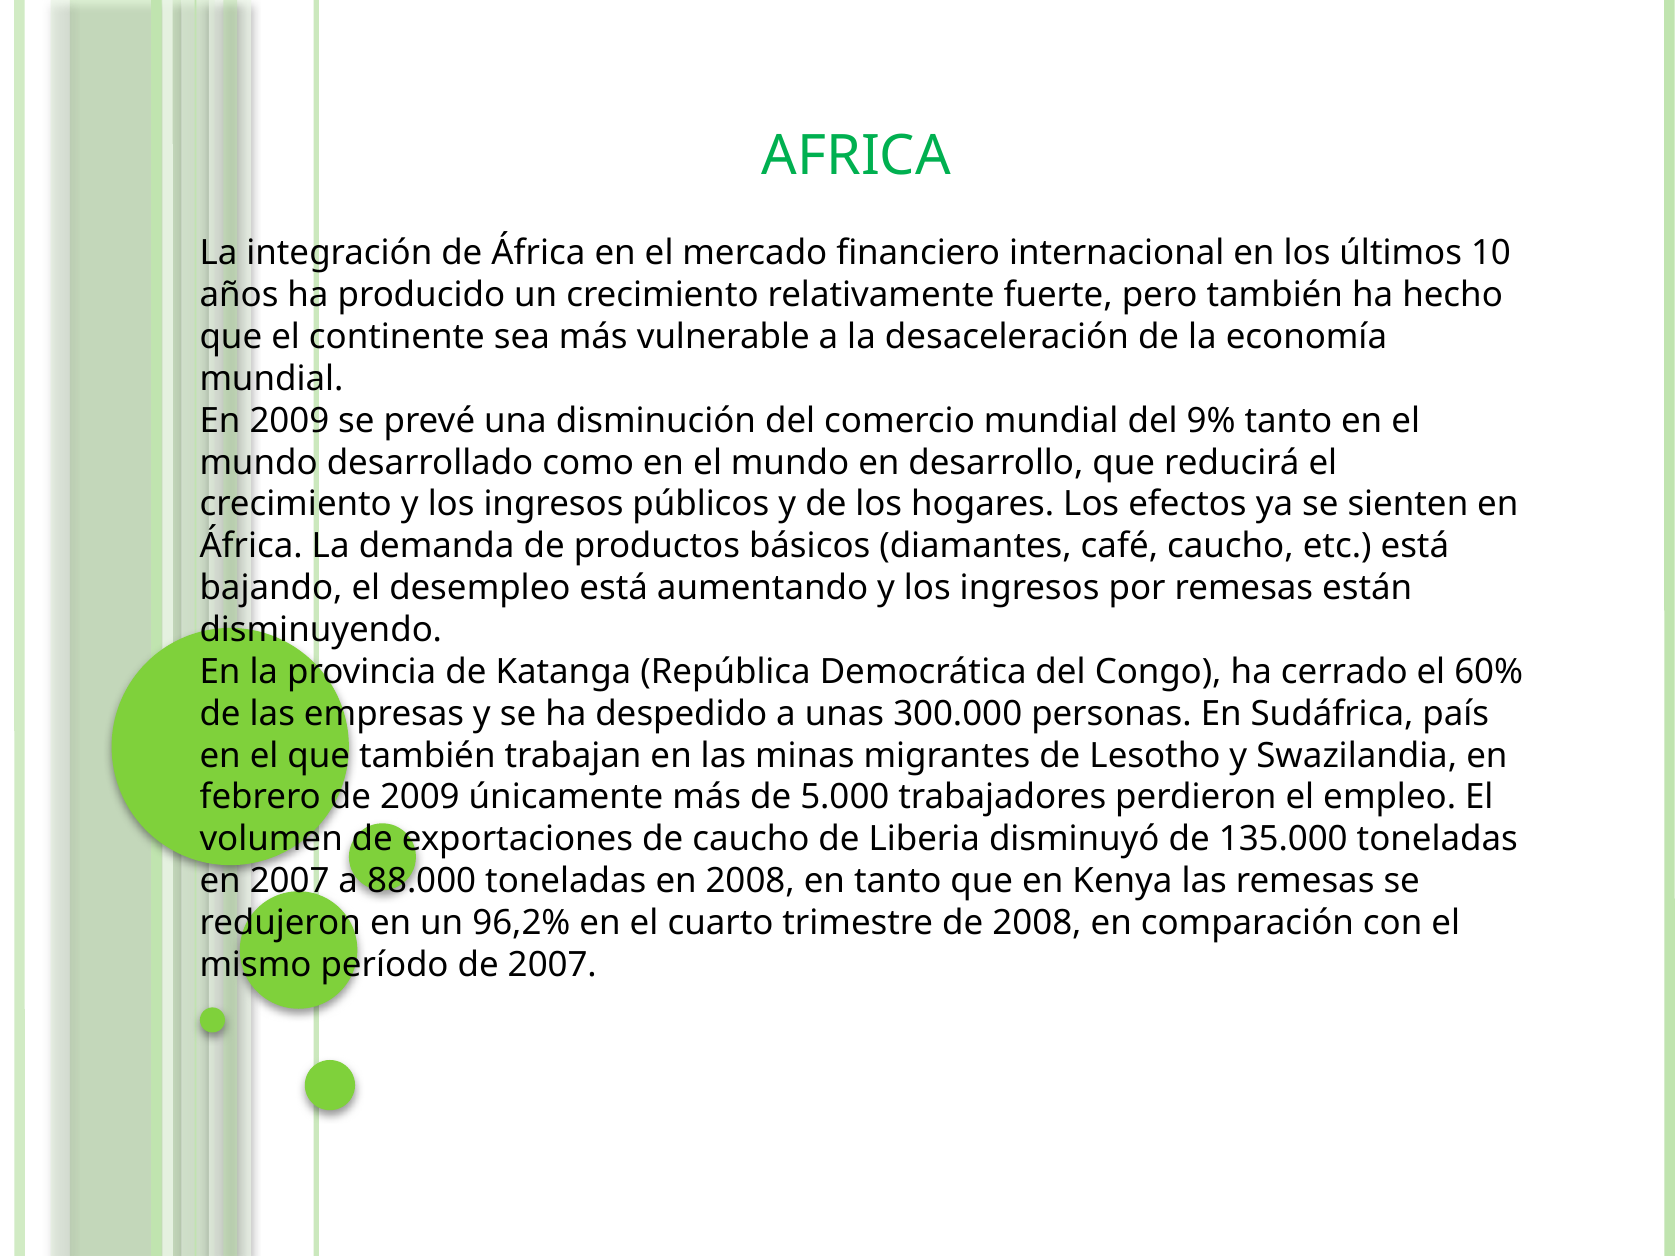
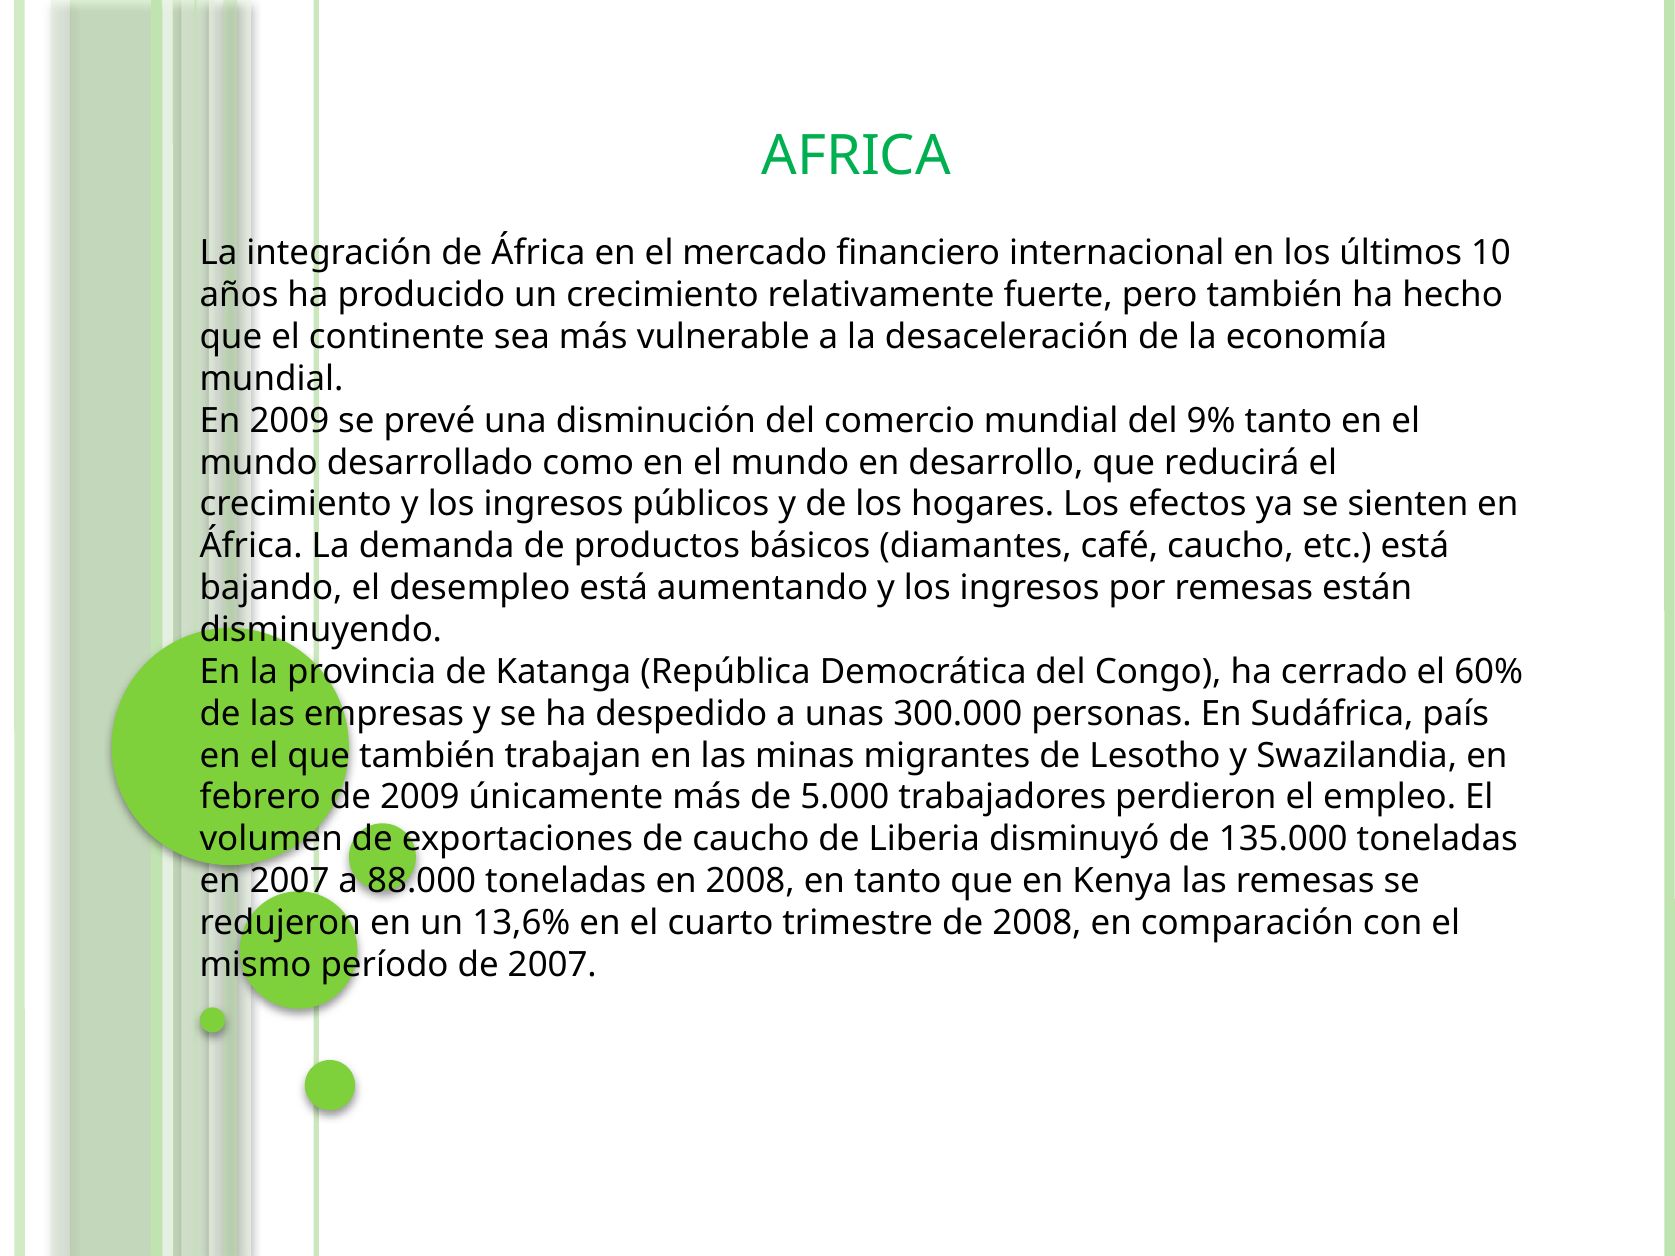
96,2%: 96,2% -> 13,6% (521, 923)
